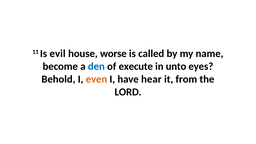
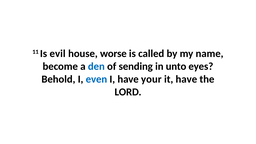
execute: execute -> sending (136, 66)
even colour: orange -> blue (96, 79)
hear: hear -> your (151, 79)
it from: from -> have (186, 79)
